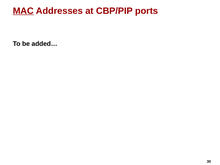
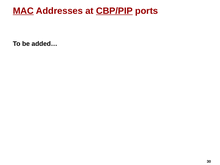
CBP/PIP underline: none -> present (114, 11)
